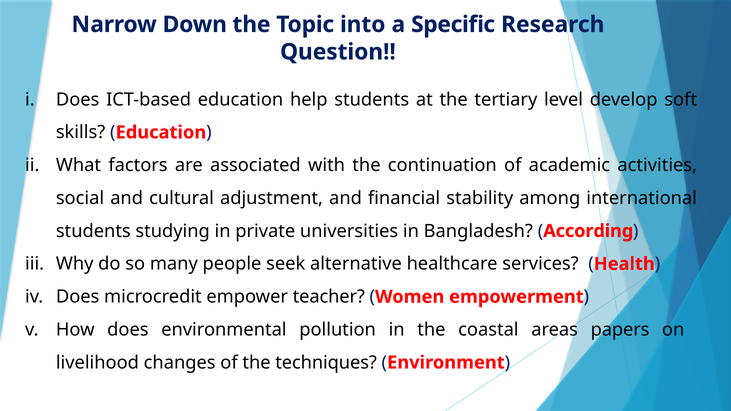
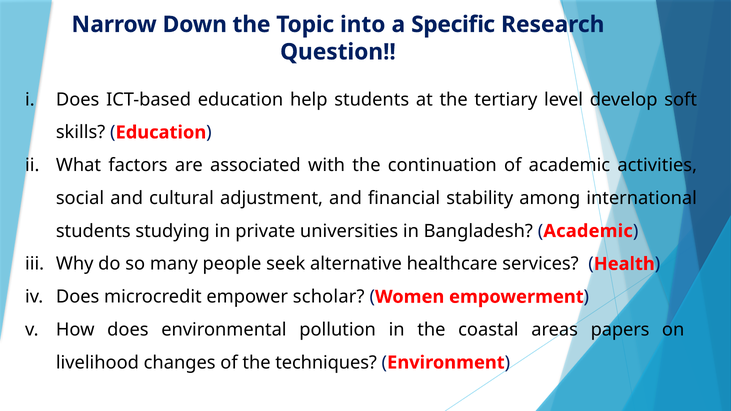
According: According -> Academic (588, 231)
teacher: teacher -> scholar (329, 297)
